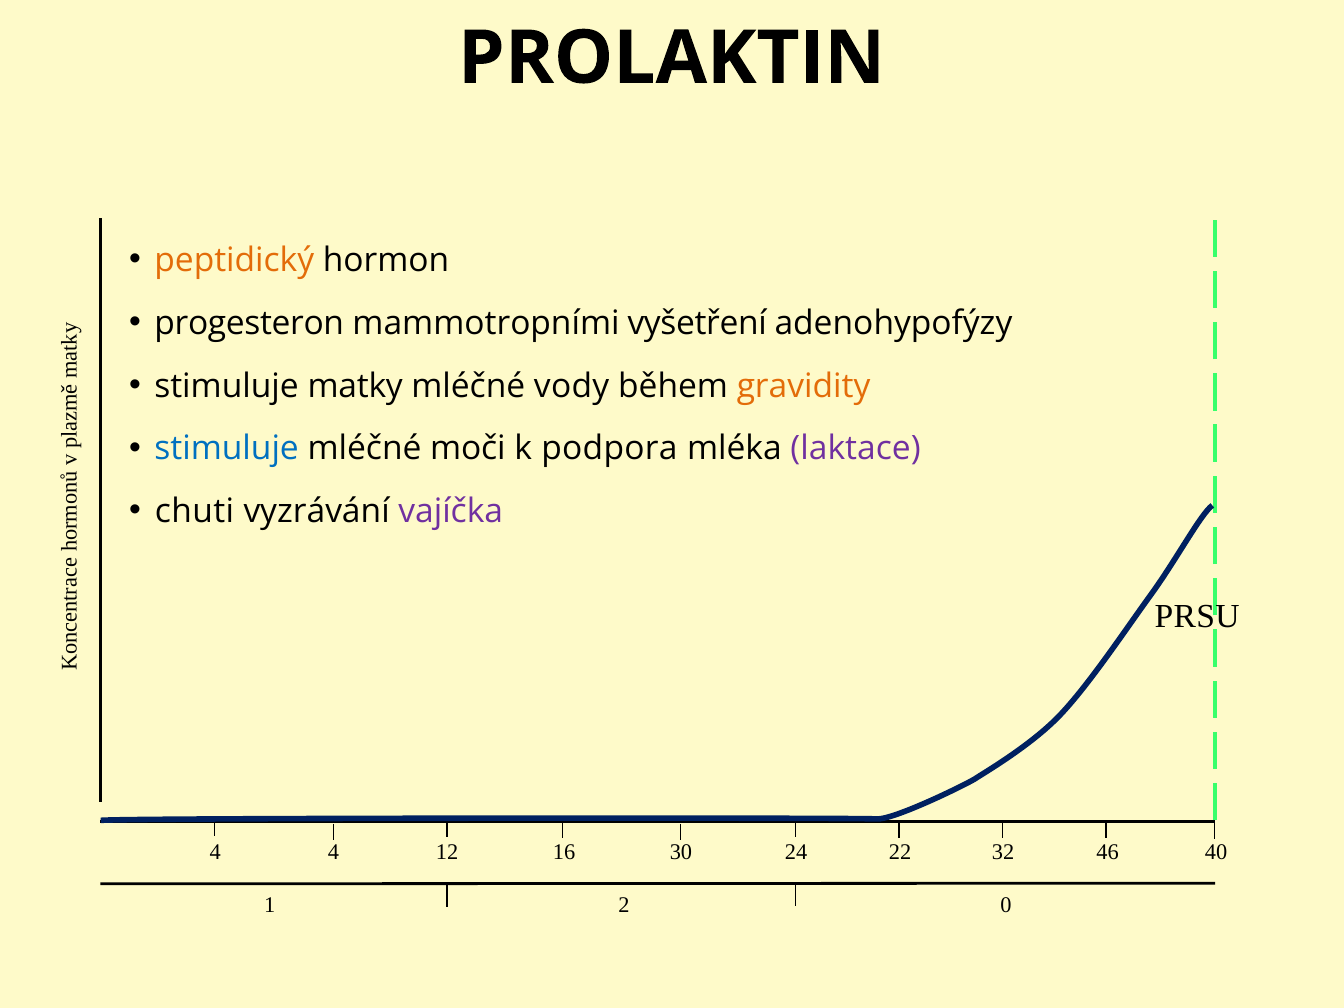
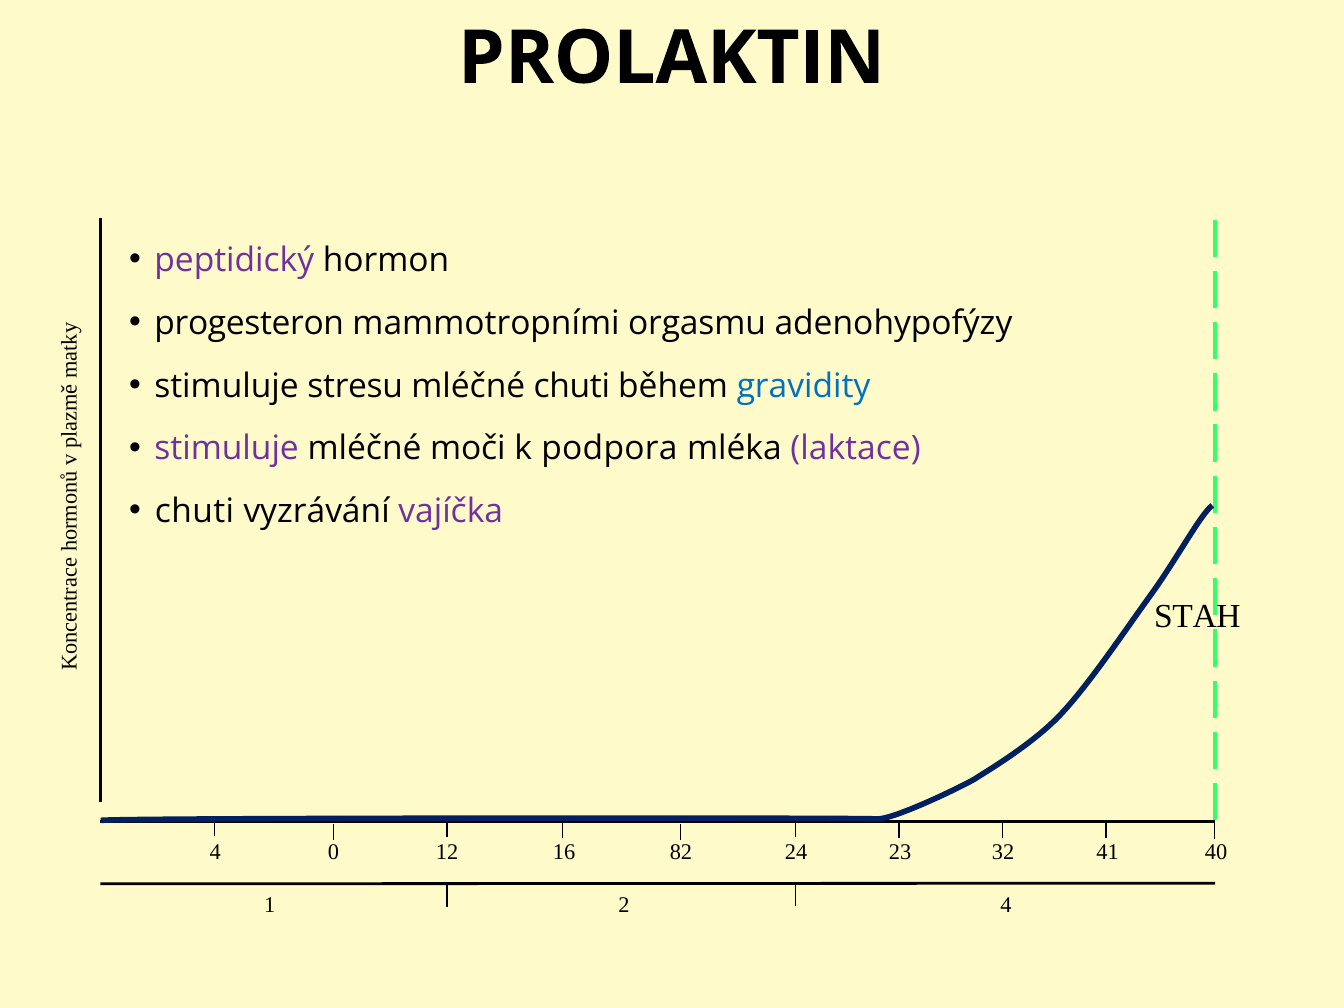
peptidický colour: orange -> purple (234, 260)
vyšetření: vyšetření -> orgasmu (697, 323)
matky: matky -> stresu (355, 386)
mléčné vody: vody -> chuti (572, 386)
gravidity colour: orange -> blue (804, 386)
stimuluje colour: blue -> purple (227, 449)
PRSU: PRSU -> STAH (1197, 616)
4 4: 4 -> 0 (334, 852)
30: 30 -> 82 (681, 852)
22: 22 -> 23 (900, 852)
46: 46 -> 41 (1108, 852)
2 0: 0 -> 4 (1006, 905)
